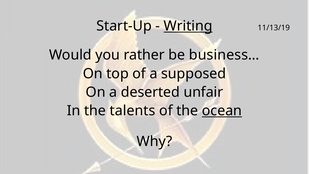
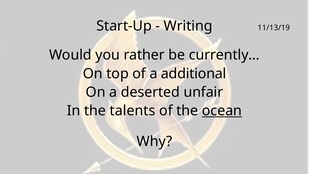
Writing underline: present -> none (188, 26)
business…: business… -> currently… (224, 55)
supposed: supposed -> additional (194, 74)
